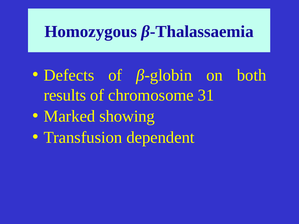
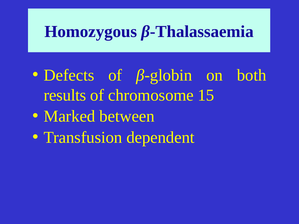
31: 31 -> 15 (206, 95)
showing: showing -> between (127, 116)
